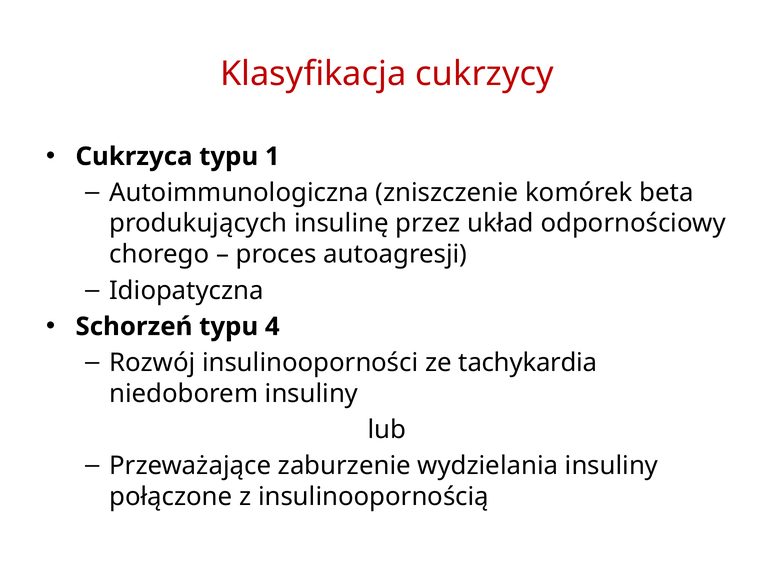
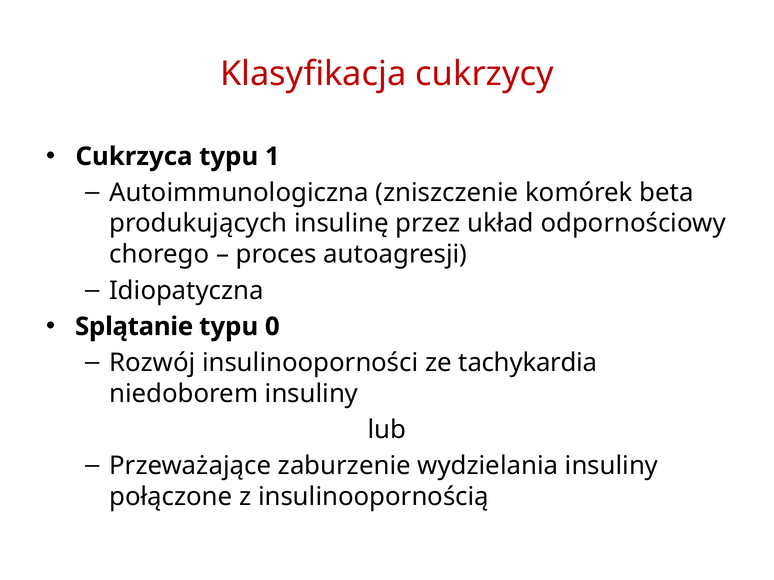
Schorzeń: Schorzeń -> Splątanie (134, 327)
4: 4 -> 0 (272, 327)
